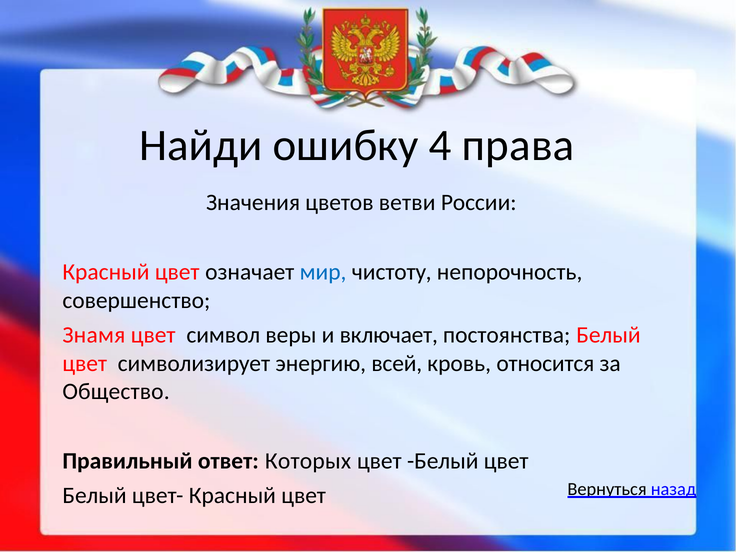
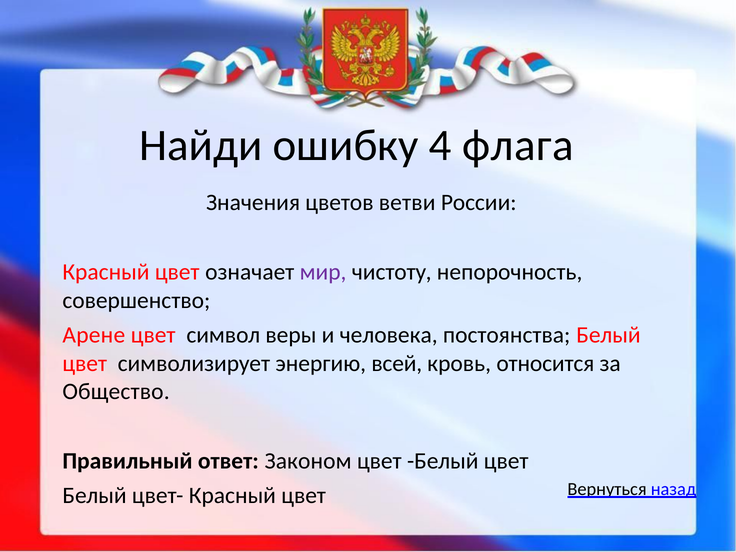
права: права -> флага (518, 145)
мир colour: blue -> purple (323, 272)
Знамя: Знамя -> Арене (94, 335)
включает: включает -> человека (389, 335)
Которых: Которых -> Законом (308, 461)
